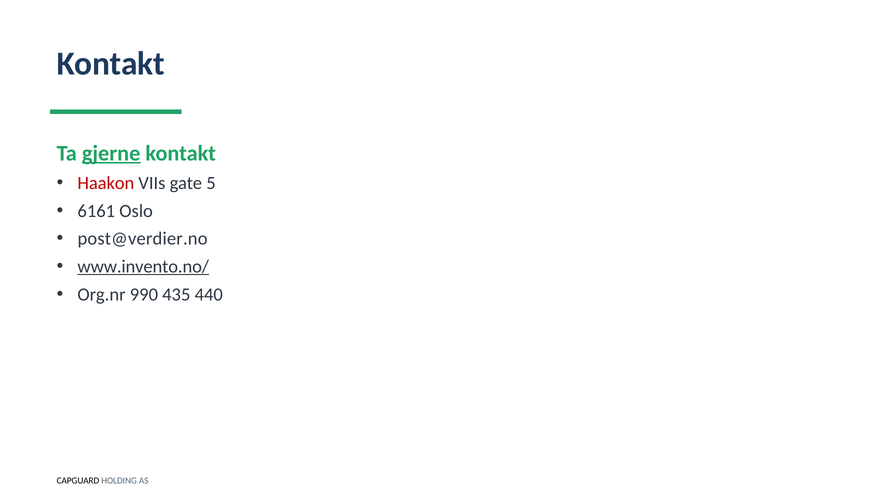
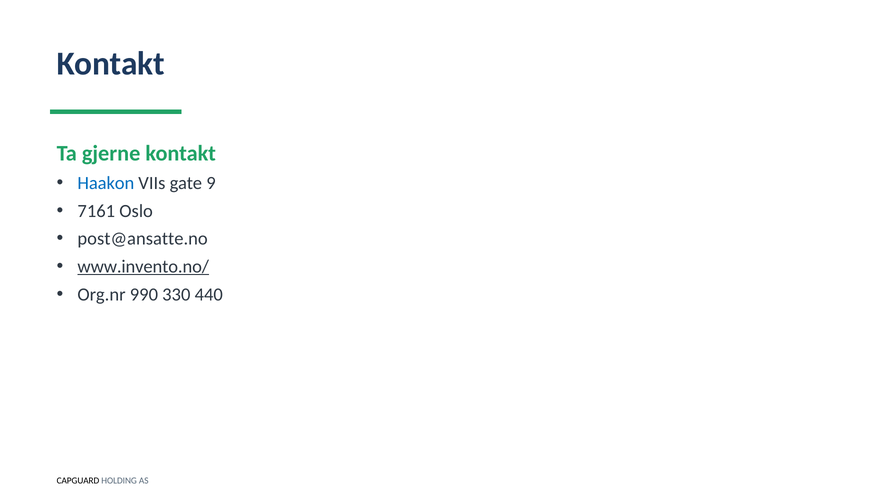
gjerne underline: present -> none (111, 153)
Haakon colour: red -> blue (106, 183)
5: 5 -> 9 (211, 183)
6161: 6161 -> 7161 (96, 211)
post@verdier.no: post@verdier.no -> post@ansatte.no (143, 239)
435: 435 -> 330 (176, 294)
